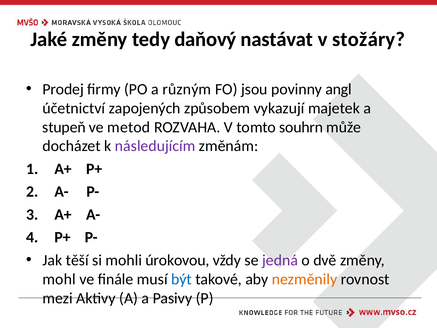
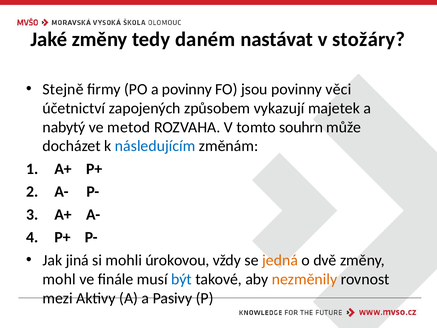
daňový: daňový -> daném (205, 39)
Prodej: Prodej -> Stejně (63, 89)
a různým: různým -> povinny (187, 89)
angl: angl -> věci (338, 89)
stupeň: stupeň -> nabytý (64, 127)
následujícím colour: purple -> blue (155, 146)
těší: těší -> jiná (77, 260)
jedná colour: purple -> orange (280, 260)
